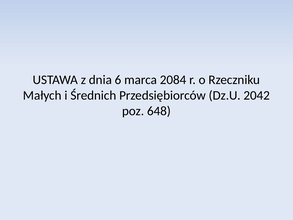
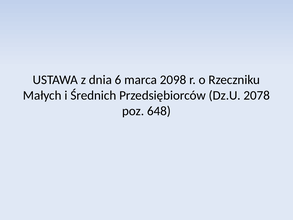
2084: 2084 -> 2098 (173, 80)
2042: 2042 -> 2078 (257, 95)
